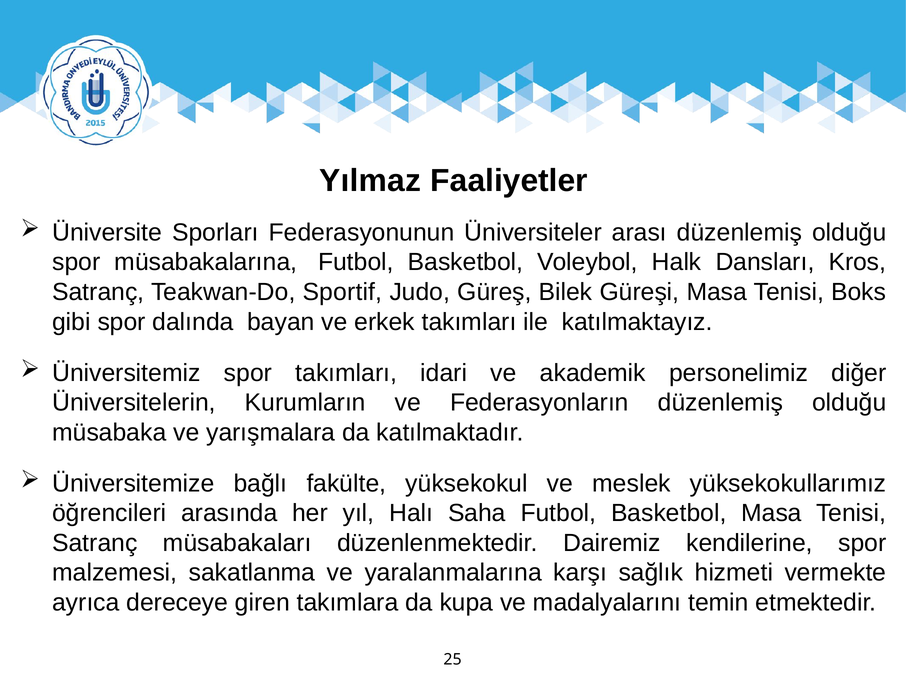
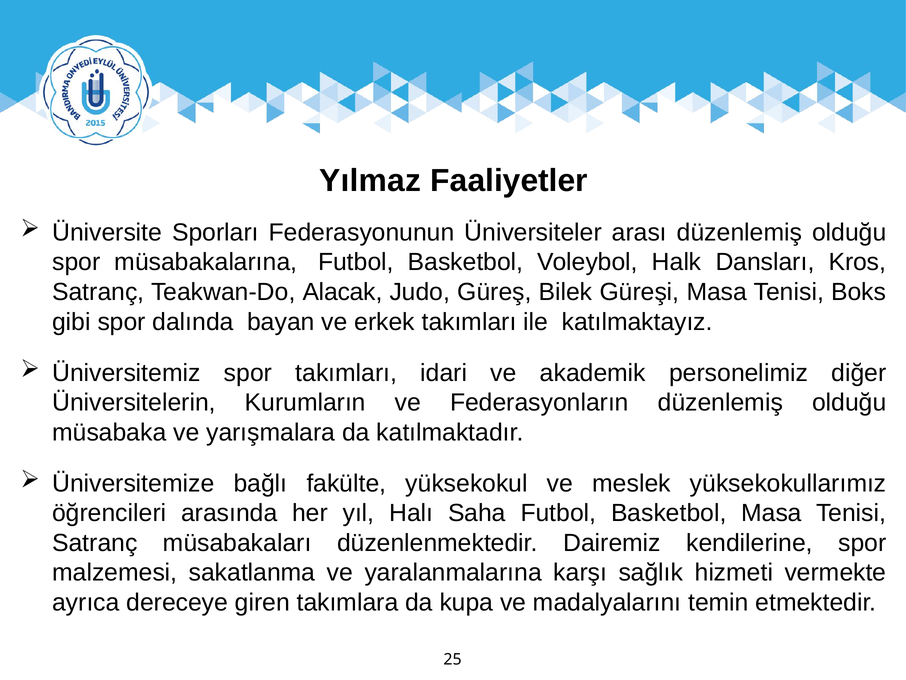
Sportif: Sportif -> Alacak (343, 292)
